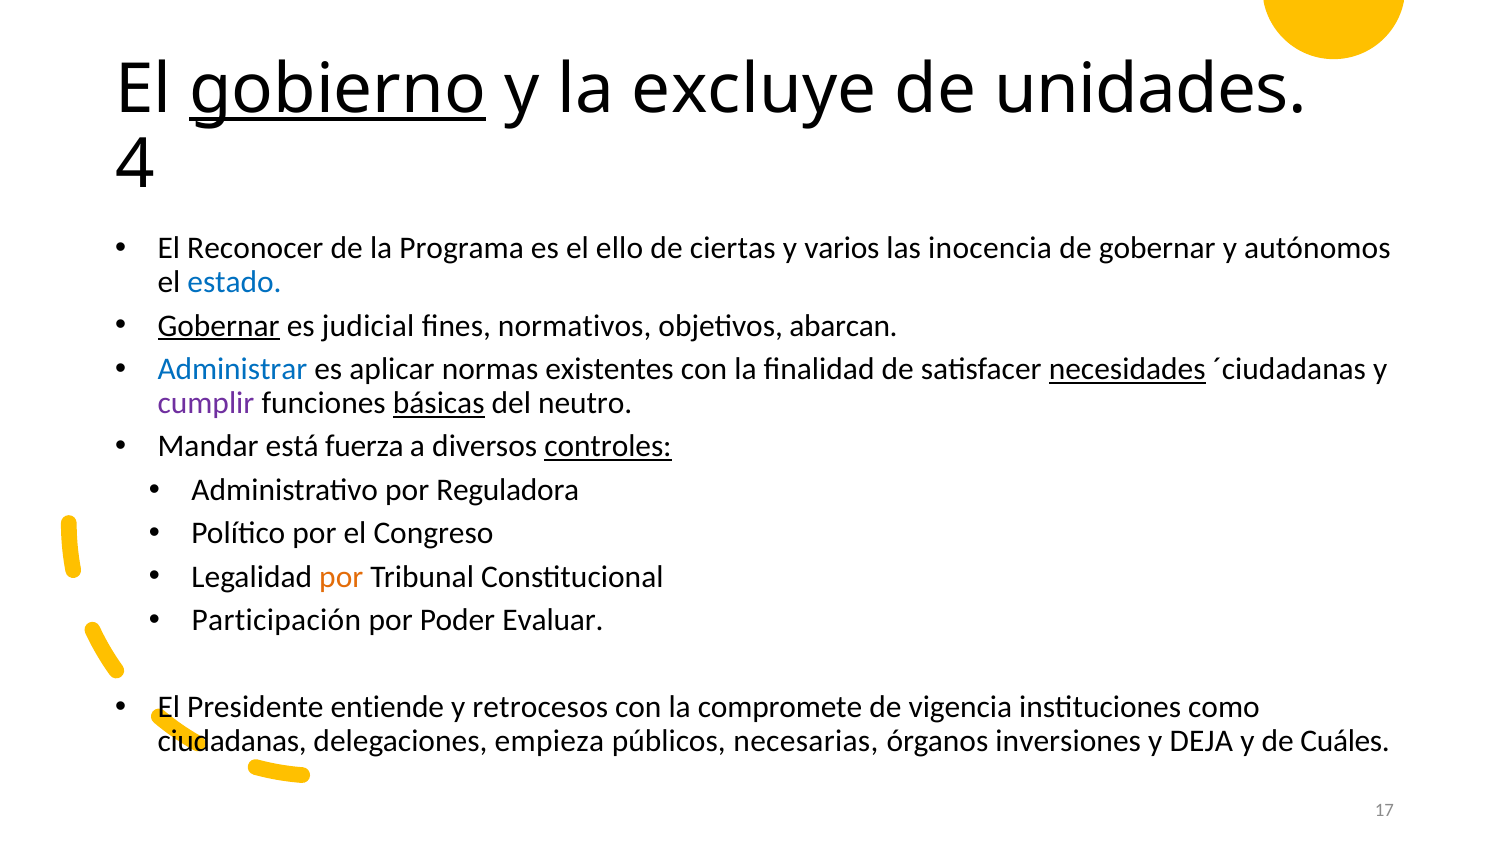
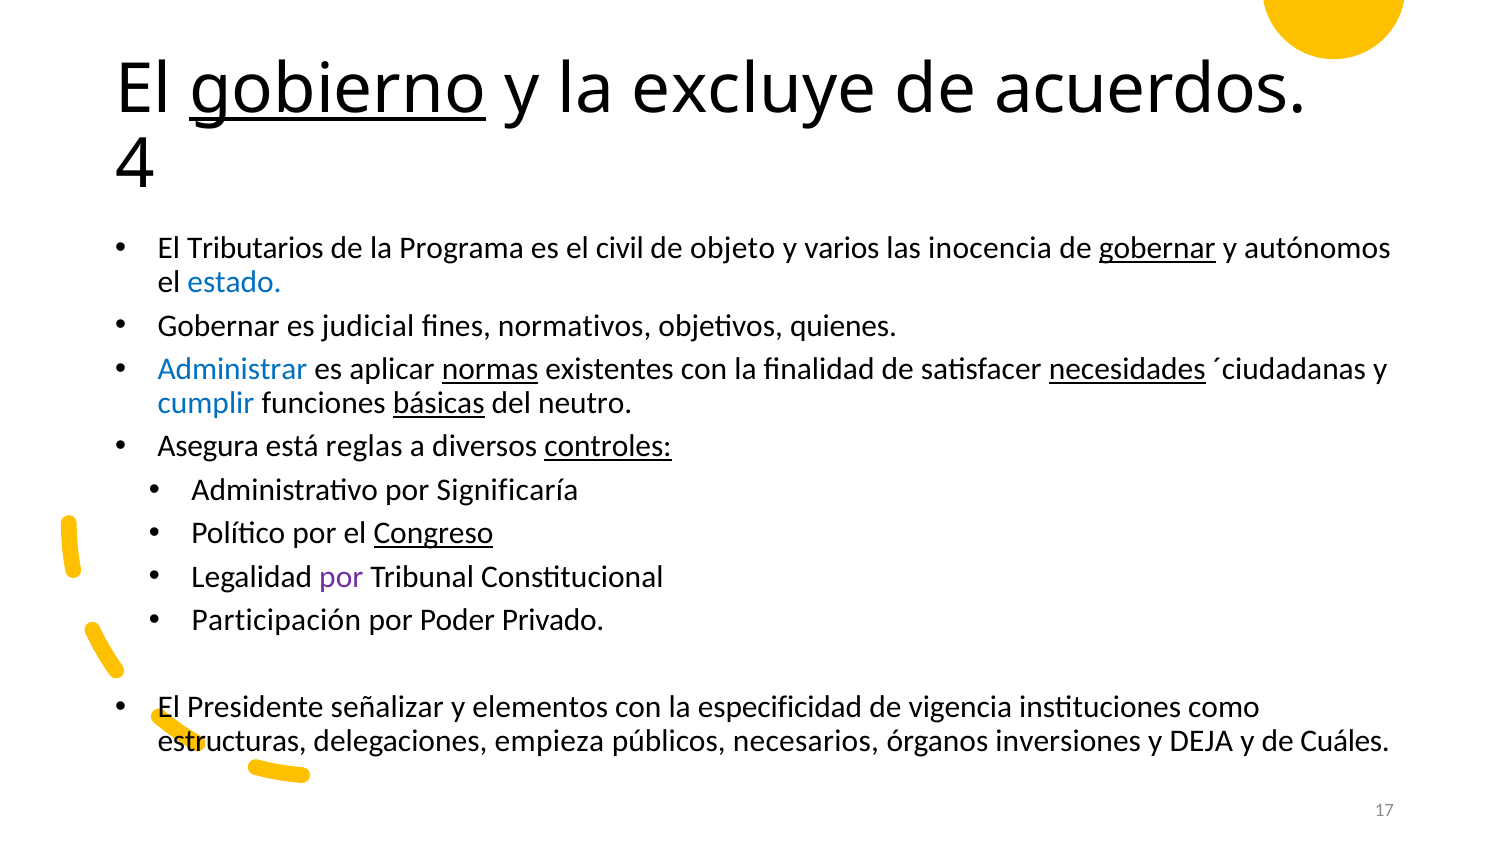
unidades: unidades -> acuerdos (1150, 89)
Reconocer: Reconocer -> Tributarios (255, 248)
ello: ello -> civil (620, 248)
ciertas: ciertas -> objeto (733, 248)
gobernar underline: none -> present (1157, 248)
Gobernar underline: present -> none (219, 326)
abarcan: abarcan -> quienes (844, 326)
normas underline: none -> present (490, 369)
cumplir colour: purple -> blue (206, 403)
Mandar: Mandar -> Asegura (208, 447)
fuerza: fuerza -> reglas (364, 447)
Reguladora: Reguladora -> Significaría (507, 490)
Congreso underline: none -> present (433, 533)
por colour: orange -> purple (341, 577)
Evaluar: Evaluar -> Privado (553, 620)
entiende: entiende -> señalizar (387, 707)
retrocesos: retrocesos -> elementos (540, 707)
compromete: compromete -> especificidad (780, 707)
ciudadanas: ciudadanas -> estructuras (232, 741)
necesarias: necesarias -> necesarios (806, 741)
